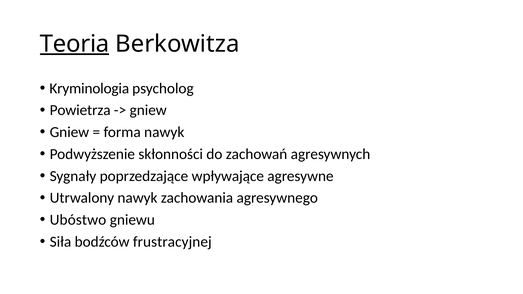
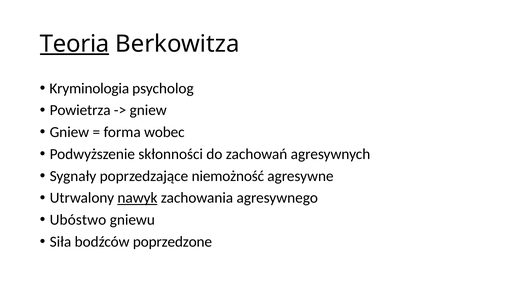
forma nawyk: nawyk -> wobec (164, 132)
wpływające: wpływające -> niemożność (228, 176)
nawyk underline: none -> present (137, 198)
frustracyjnej: frustracyjnej -> poprzedzone (172, 242)
